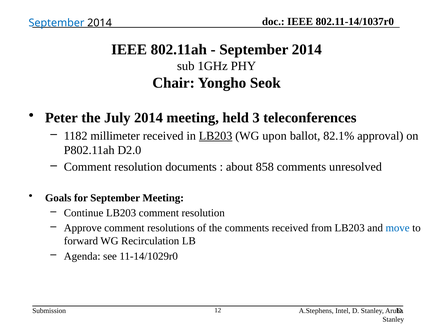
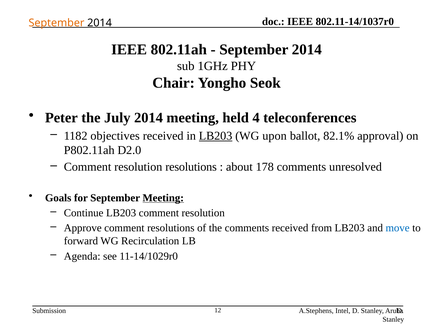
September colour: blue -> orange (56, 23)
3: 3 -> 4 (256, 118)
millimeter: millimeter -> objectives (115, 136)
resolution documents: documents -> resolutions (191, 167)
858: 858 -> 178 (265, 167)
Meeting underline: none -> present (163, 198)
